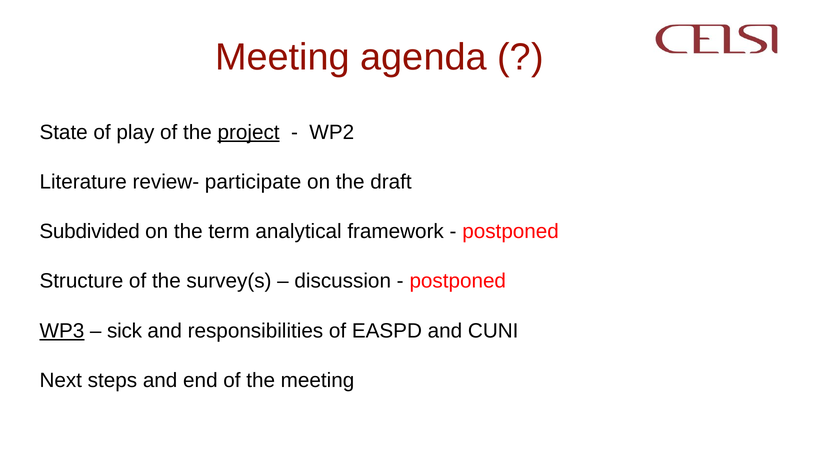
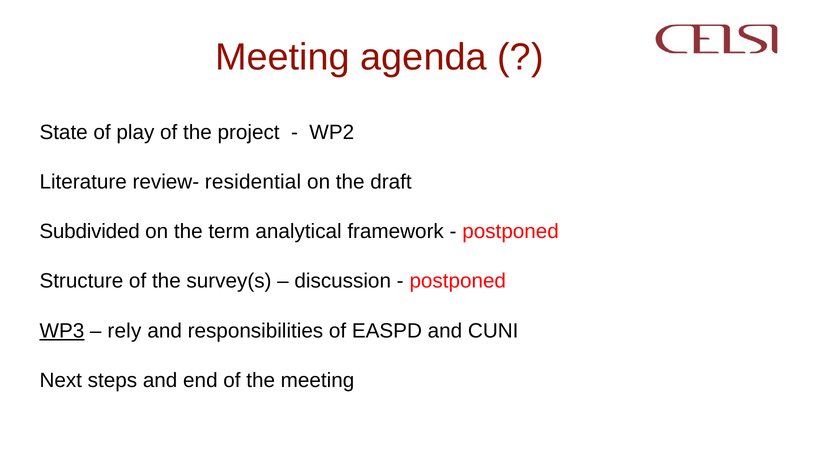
project underline: present -> none (249, 132)
participate: participate -> residential (253, 182)
sick: sick -> rely (124, 331)
